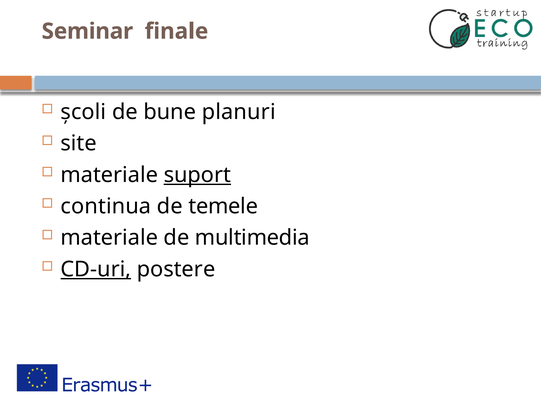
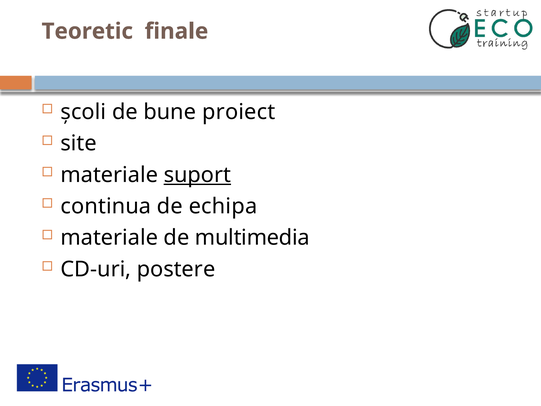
Seminar: Seminar -> Teoretic (87, 31)
planuri: planuri -> proiect (239, 112)
temele: temele -> echipa (223, 206)
CD-uri underline: present -> none (96, 269)
